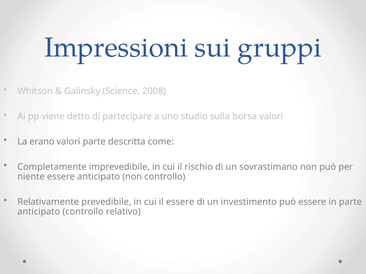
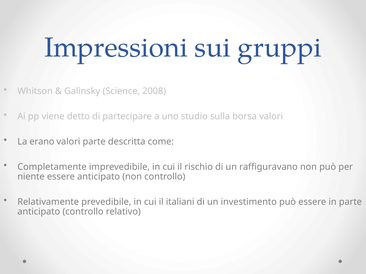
sovrastimano: sovrastimano -> raffiguravano (269, 167)
il essere: essere -> italiani (180, 202)
